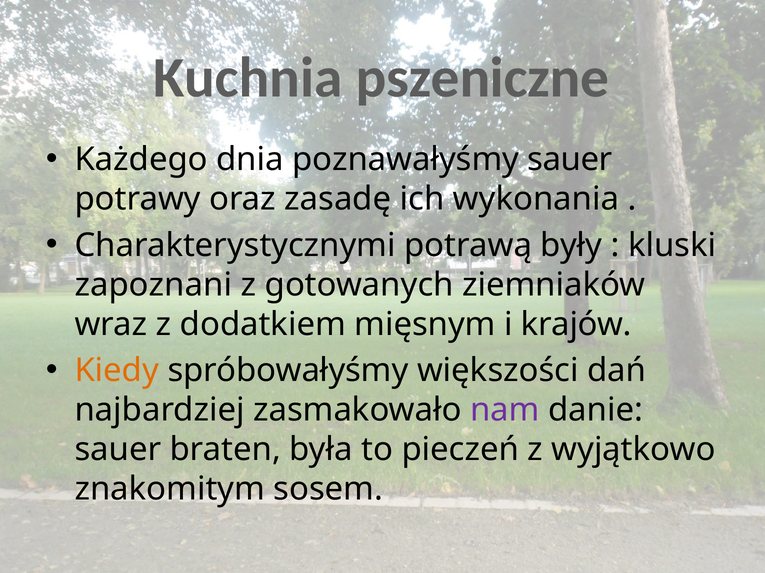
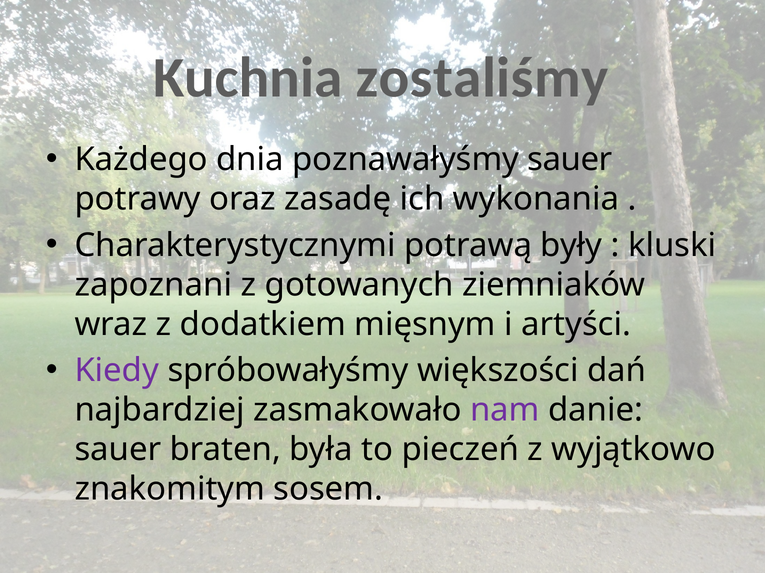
pszeniczne: pszeniczne -> zostaliśmy (482, 78)
krajów: krajów -> artyści (576, 325)
Kiedy colour: orange -> purple (117, 371)
